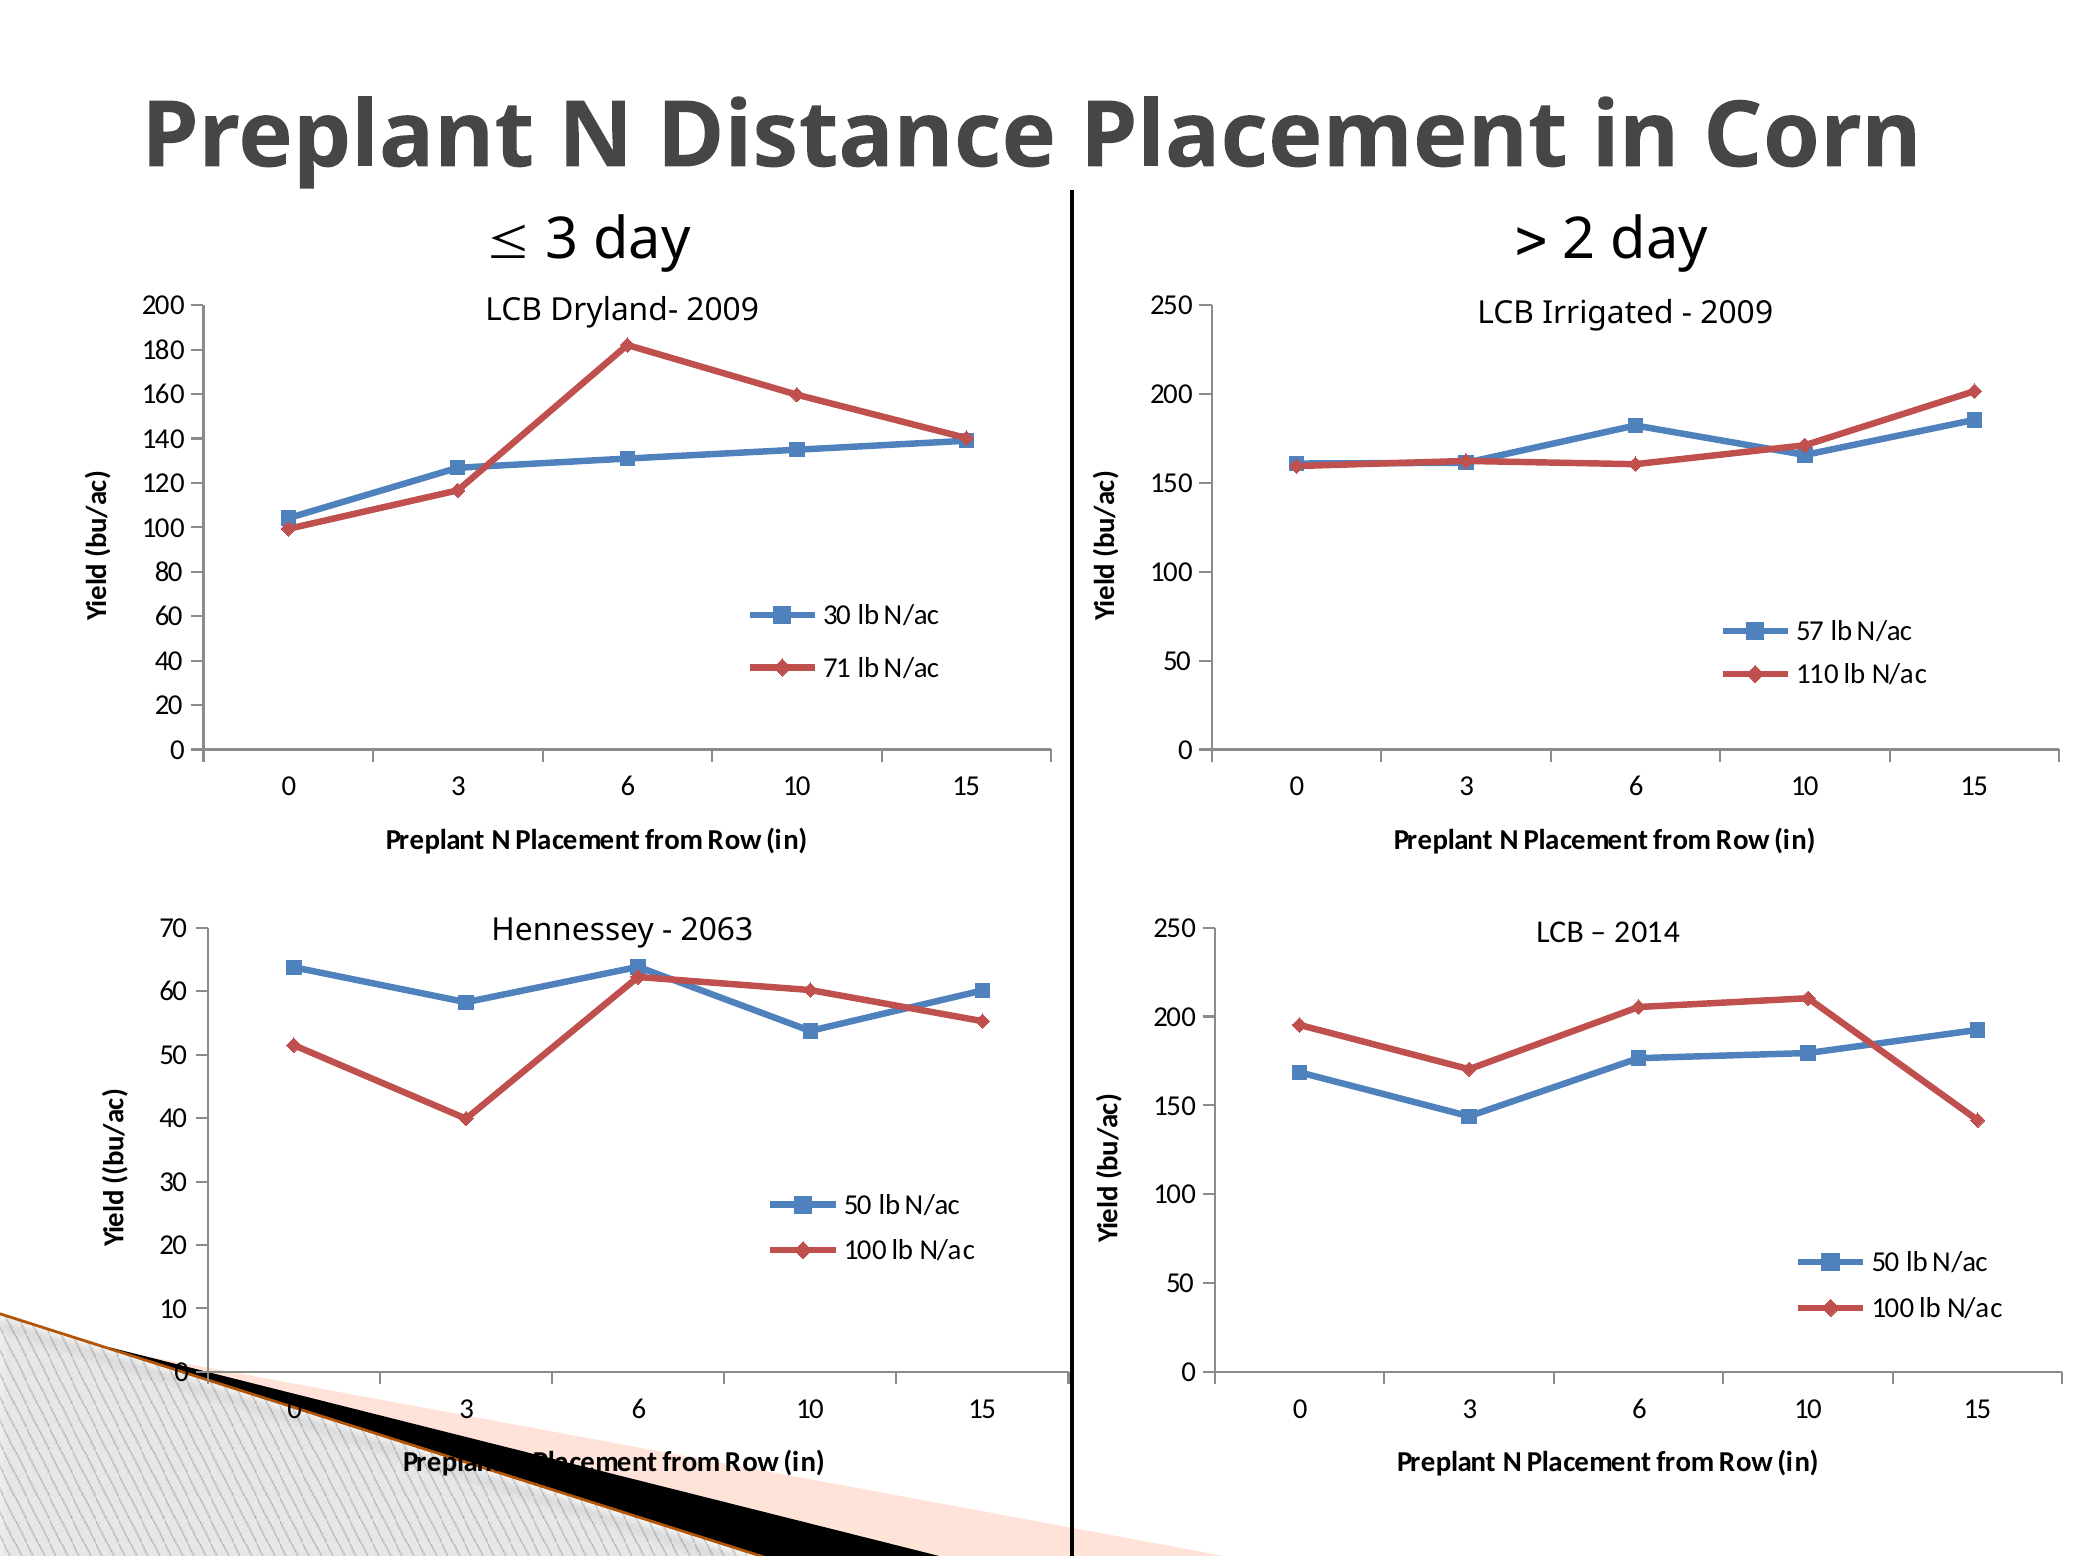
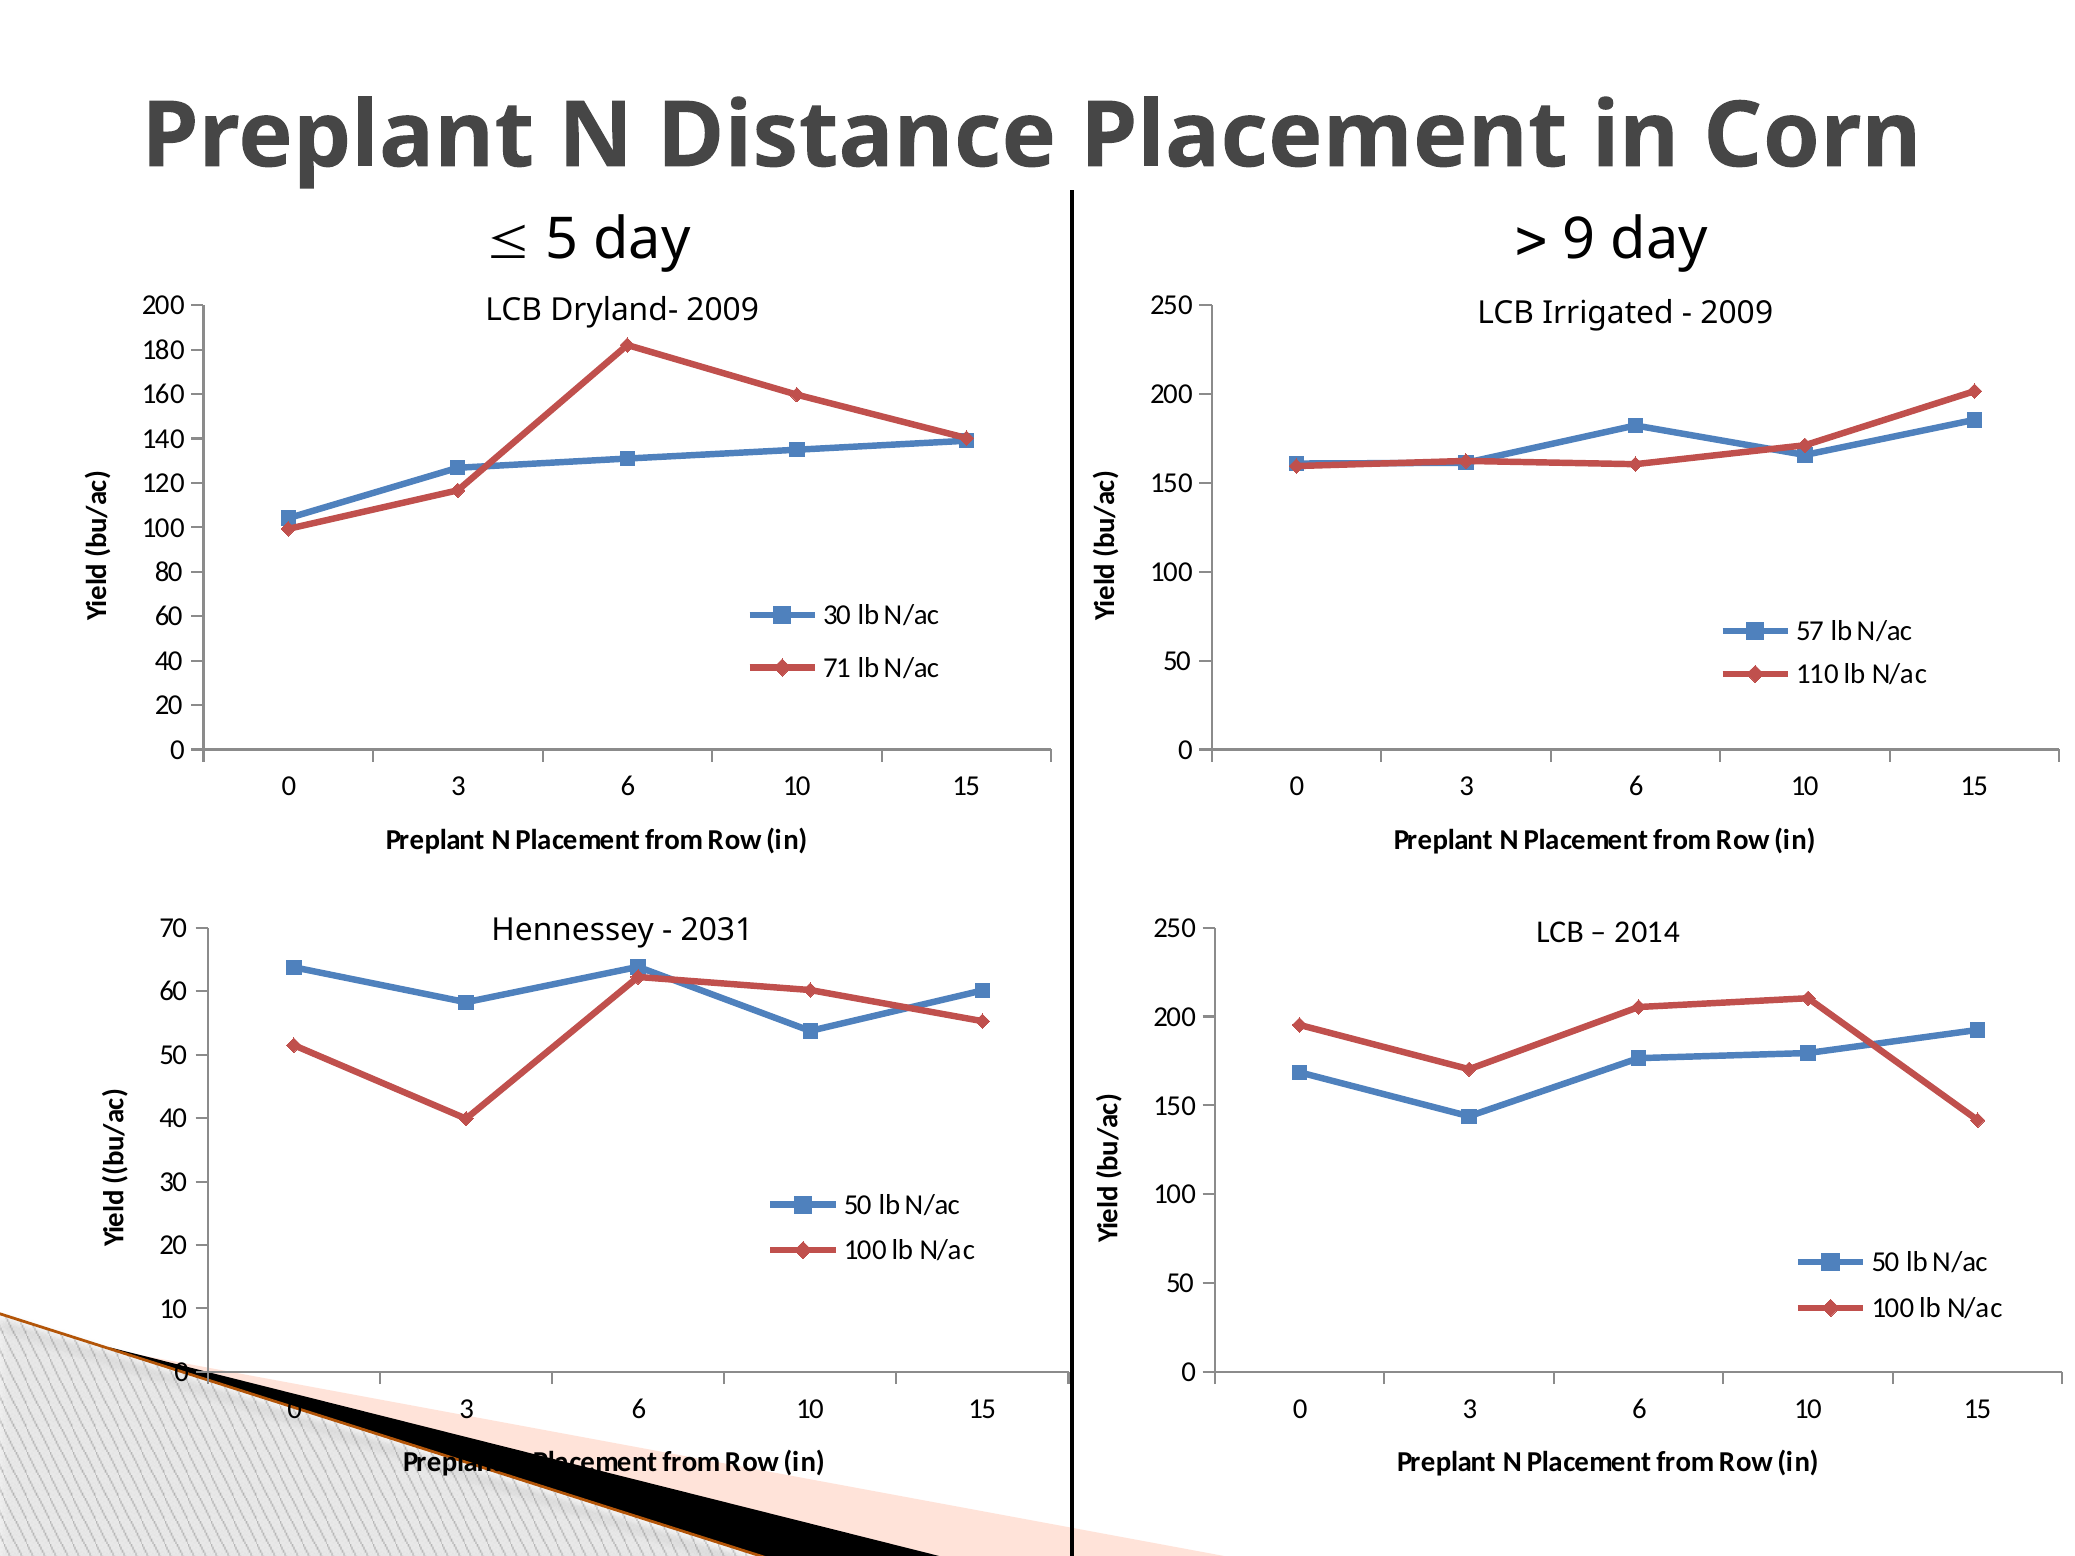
3: 3 -> 5 (562, 239)
2: 2 -> 9 (1579, 239)
2063: 2063 -> 2031 (717, 931)
